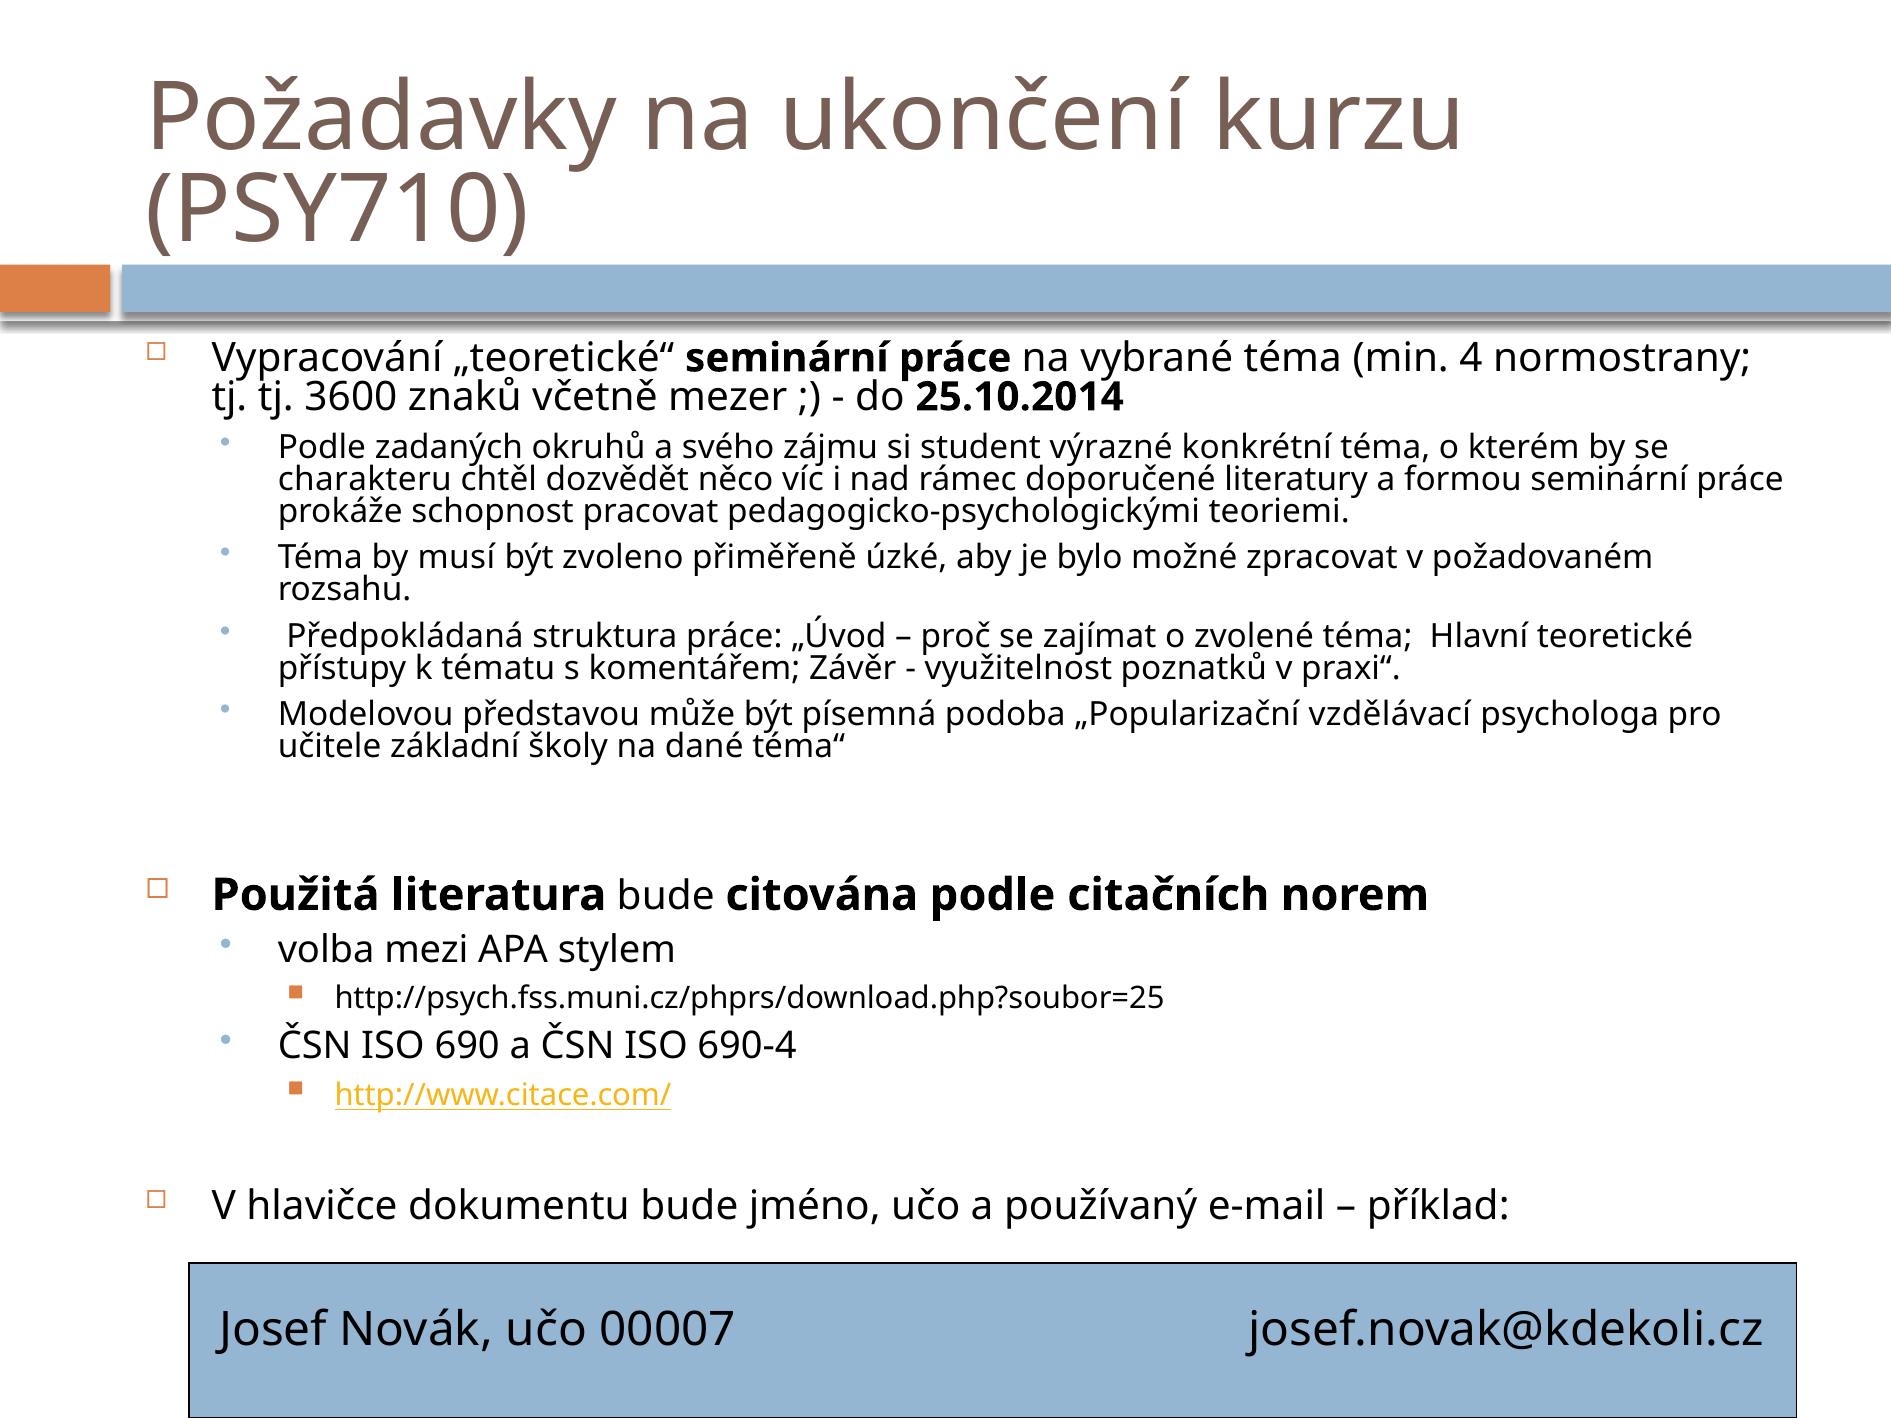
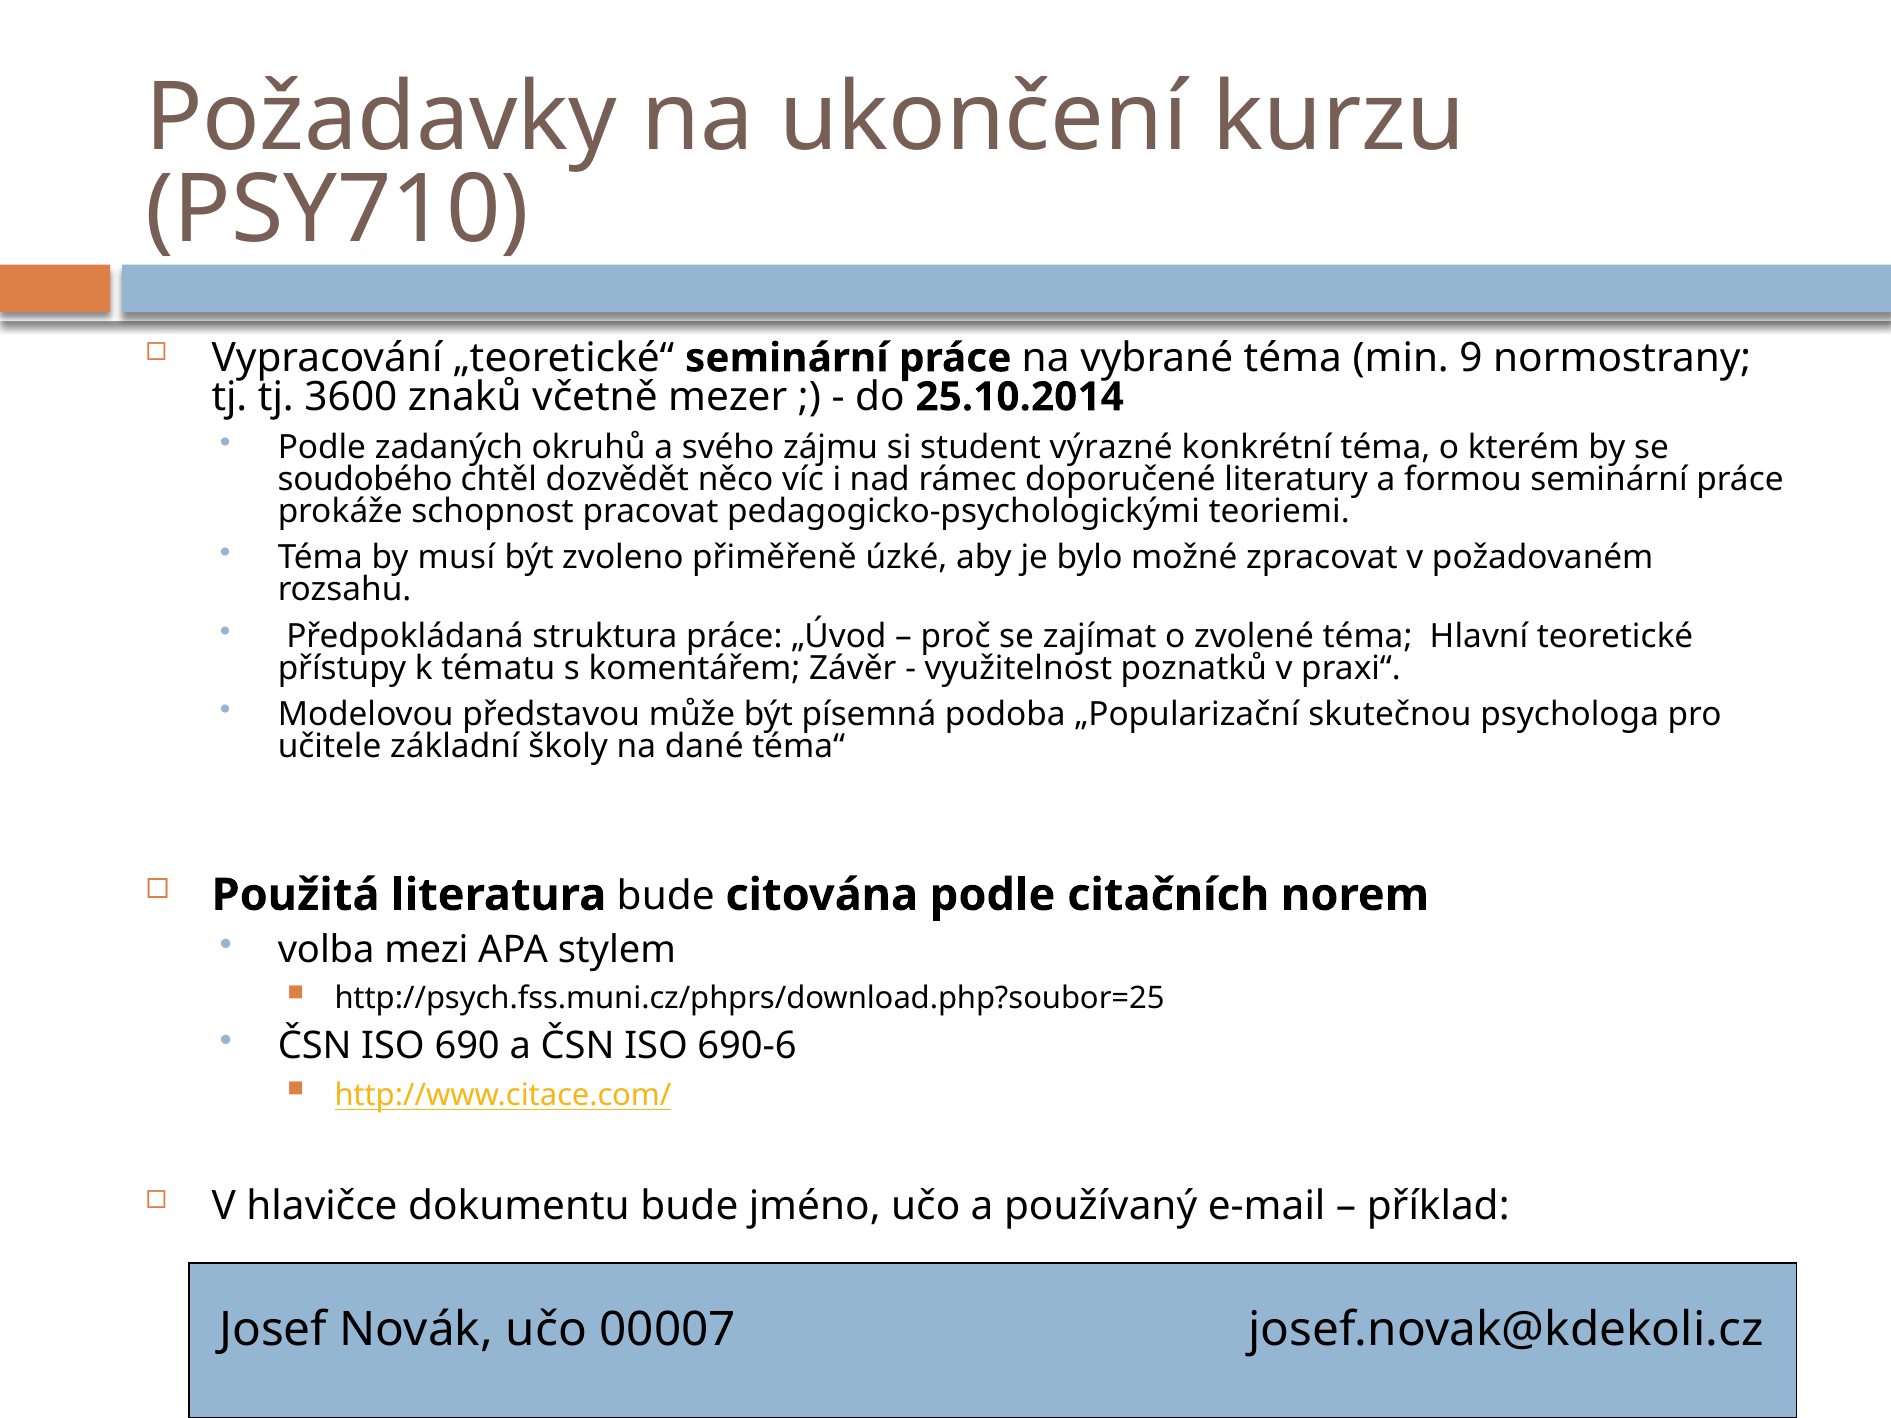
4: 4 -> 9 (1471, 358)
charakteru: charakteru -> soudobého (365, 479)
vzdělávací: vzdělávací -> skutečnou (1390, 715)
690-4: 690-4 -> 690-6 (747, 1046)
